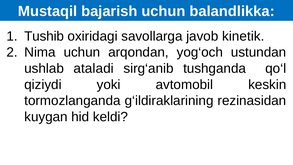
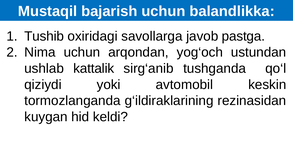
kinetik: kinetik -> pastga (243, 36)
ataladi: ataladi -> kattalik (94, 68)
